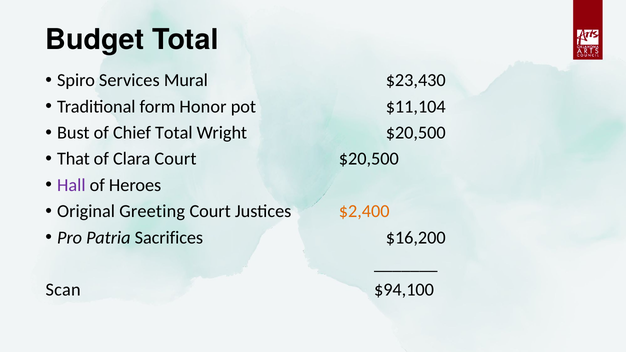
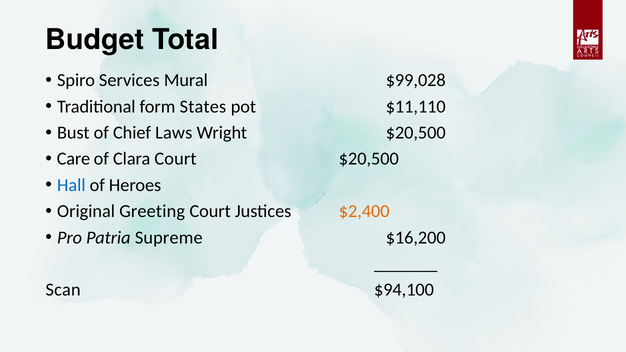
$23,430: $23,430 -> $99,028 (416, 80)
Honor: Honor -> States (203, 107)
$11,104: $11,104 -> $11,110 (416, 107)
Chief Total: Total -> Laws (174, 133)
That: That -> Care (73, 159)
Hall colour: purple -> blue (71, 185)
Sacrifices: Sacrifices -> Supreme (169, 238)
